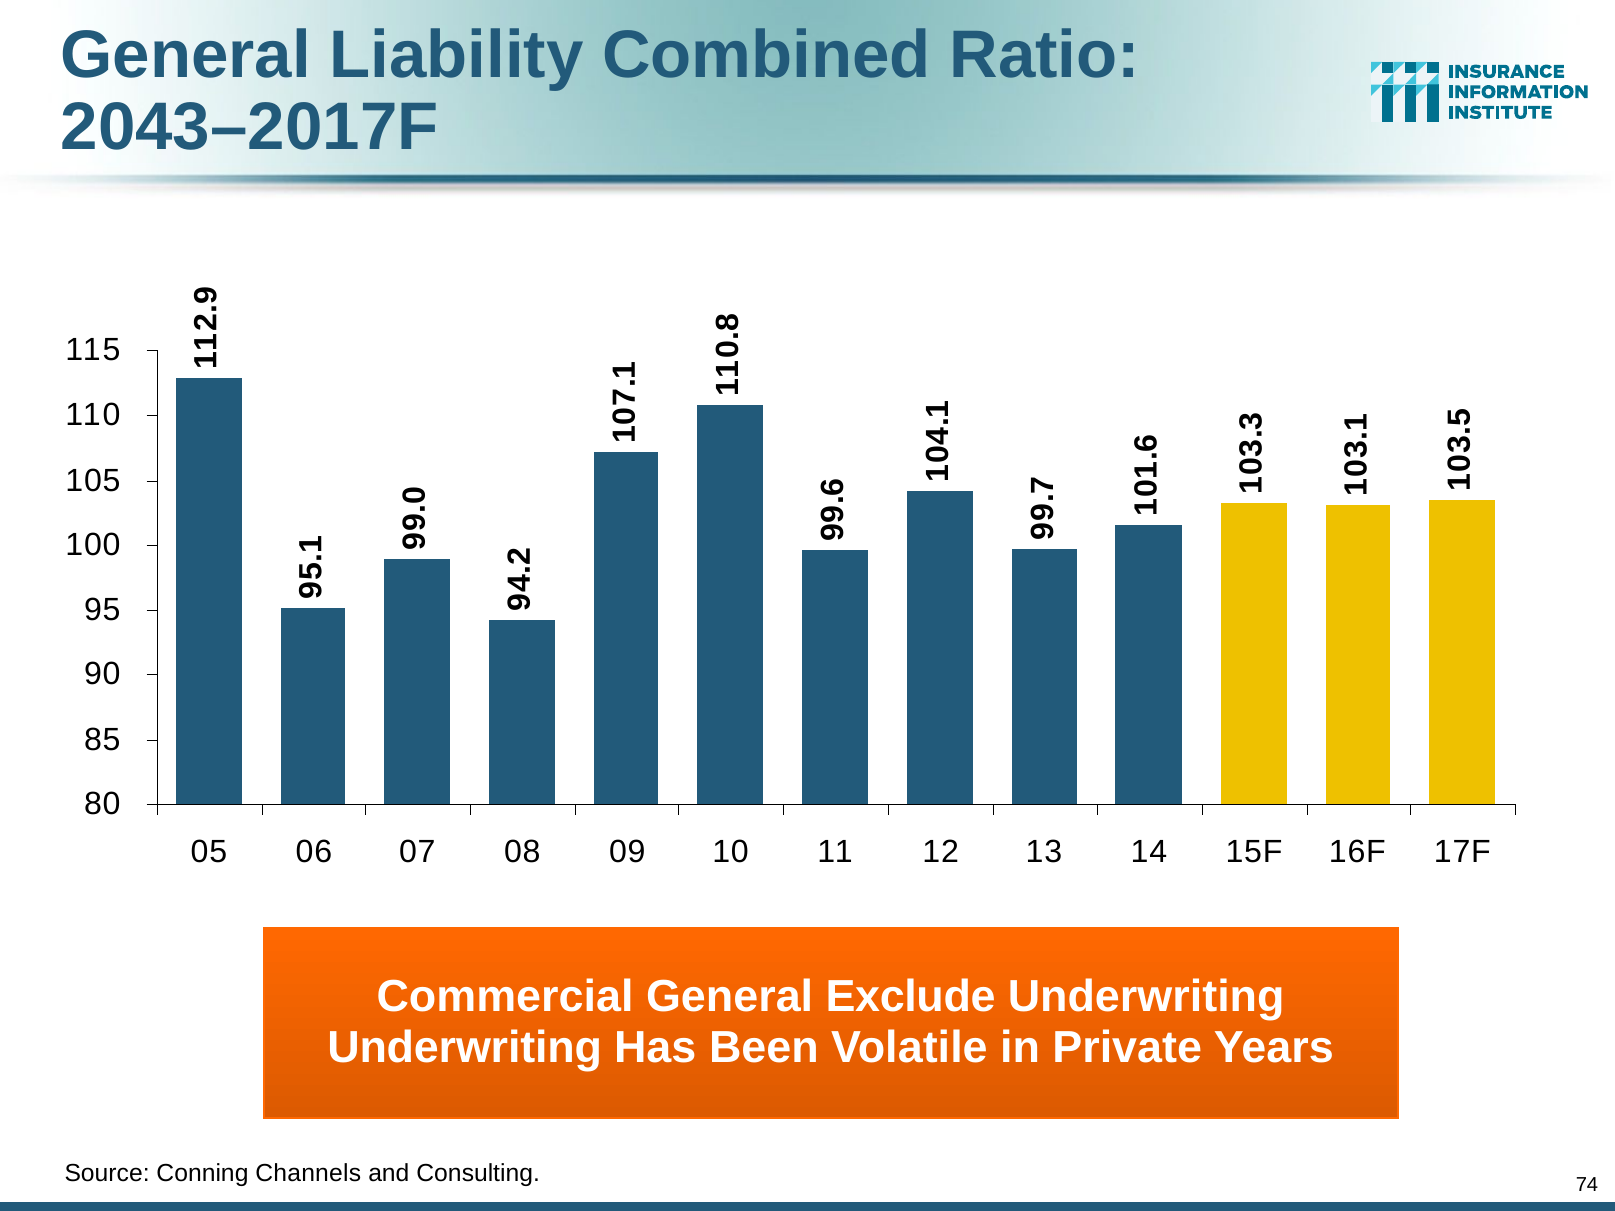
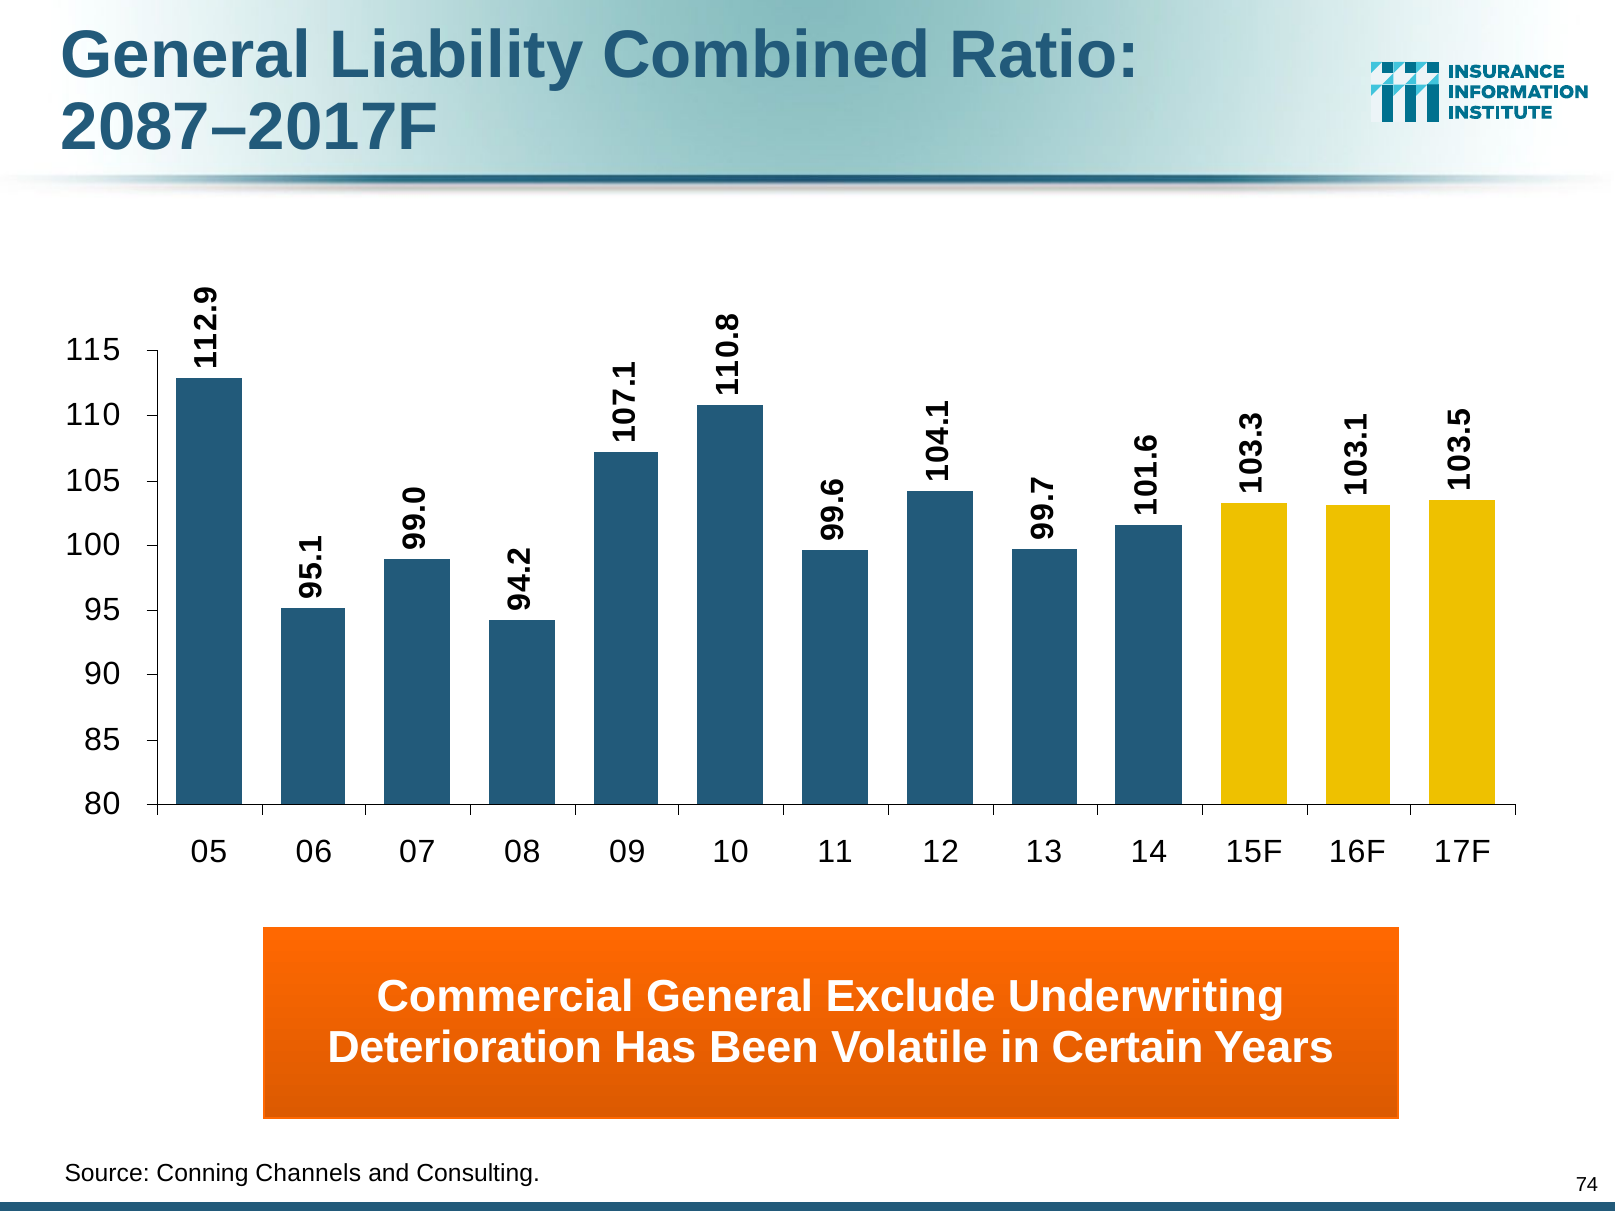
2043–2017F: 2043–2017F -> 2087–2017F (250, 128)
Underwriting: Underwriting -> Deterioration (465, 1048)
Private: Private -> Certain (1127, 1048)
